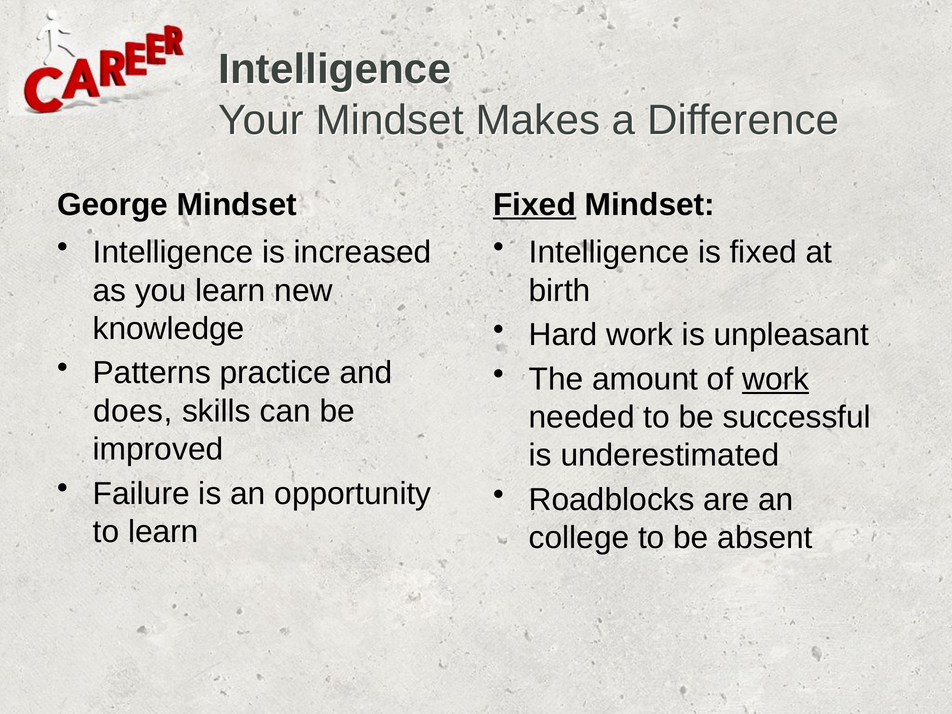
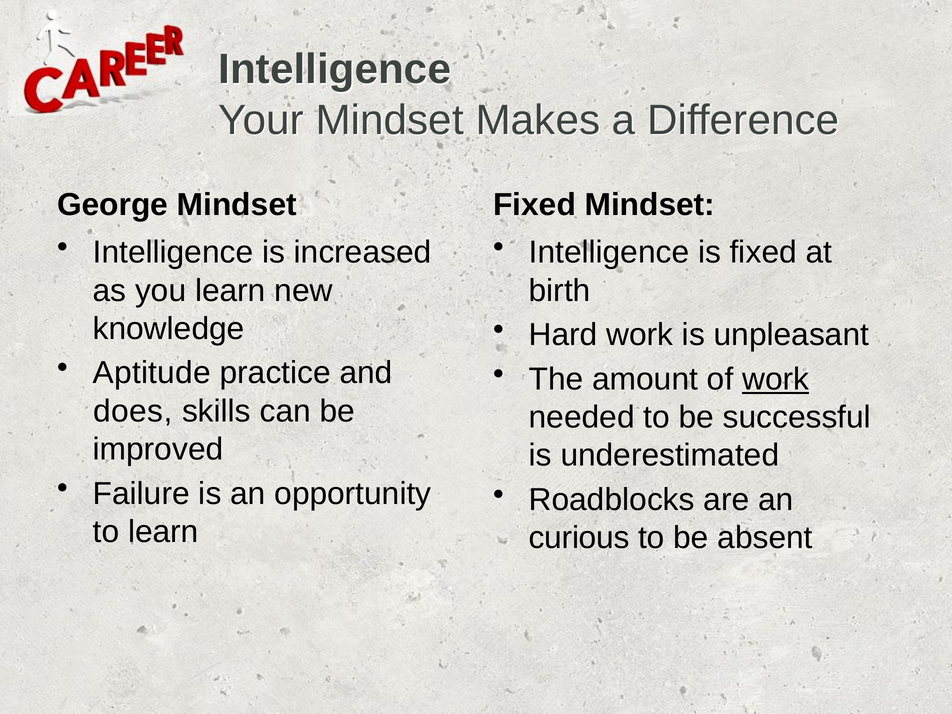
Fixed underline: present -> none (535, 205)
Patterns: Patterns -> Aptitude (152, 373)
college: college -> curious (579, 538)
